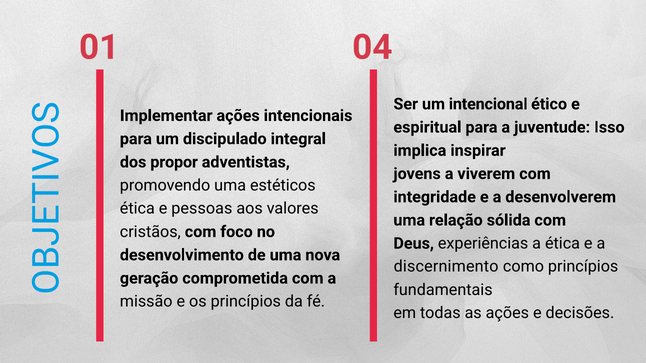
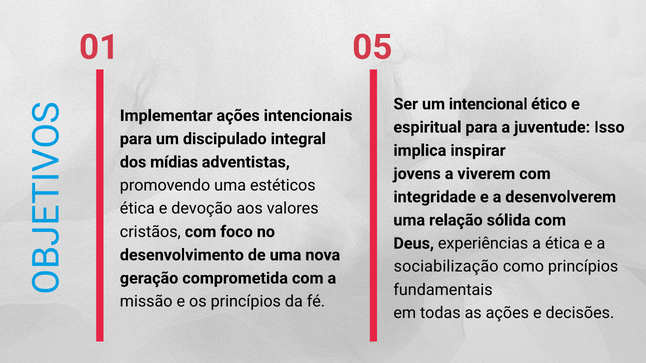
04: 04 -> 05 (372, 47)
propor: propor -> mídias (174, 162)
pessoas: pessoas -> devoção (202, 209)
discernimento: discernimento -> sociabilização (446, 267)
